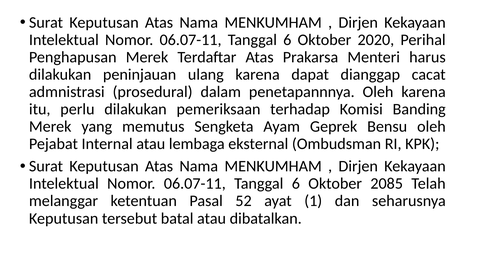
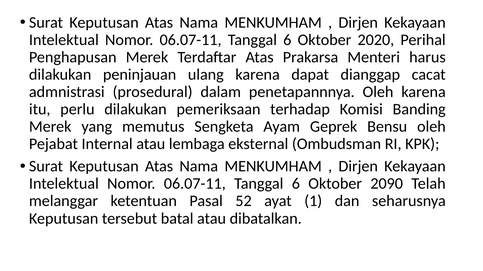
2085: 2085 -> 2090 (387, 184)
